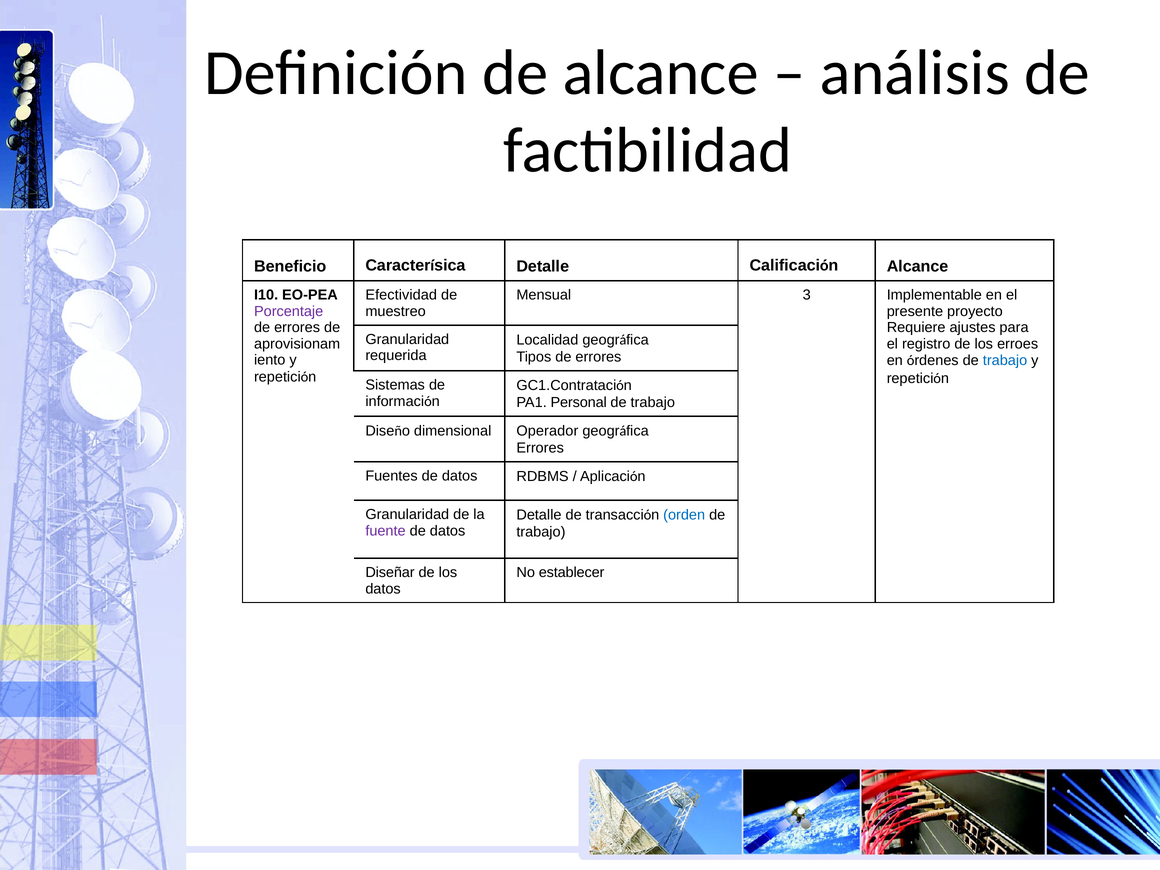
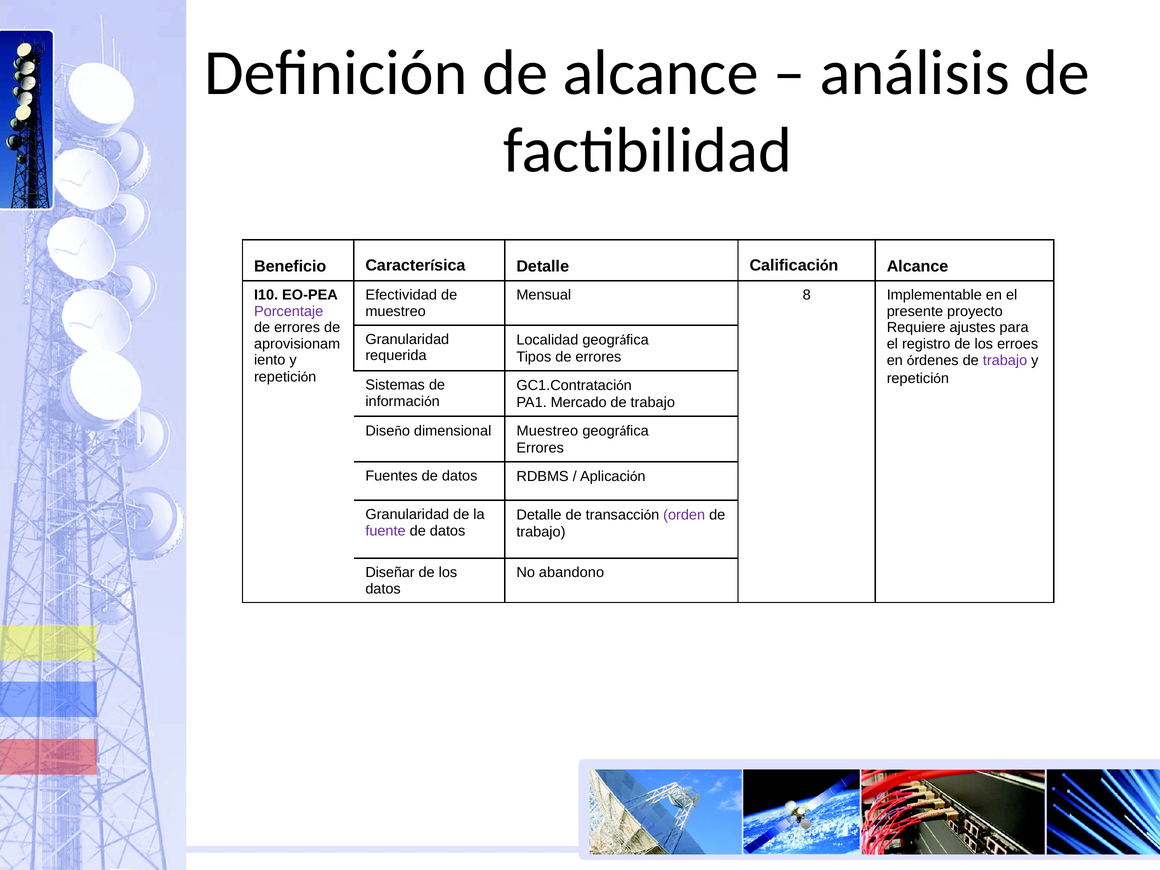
3: 3 -> 8 (807, 295)
trabajo colour: blue -> purple (1005, 361)
Personal: Personal -> Mercado (579, 402)
dimensional Operador: Operador -> Muestreo (547, 431)
orden colour: blue -> purple (684, 515)
establecer: establecer -> abandono (571, 572)
